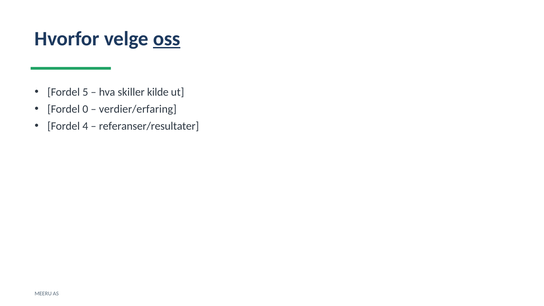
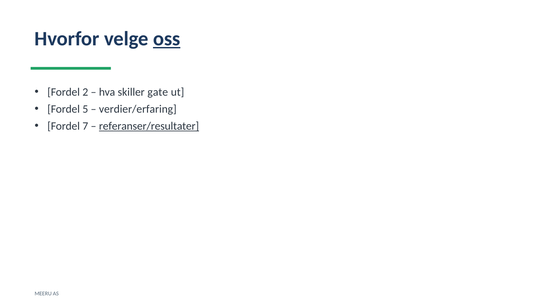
5: 5 -> 2 (85, 92)
kilde: kilde -> gate (158, 92)
0: 0 -> 5 (85, 109)
4: 4 -> 7 (85, 126)
referanser/resultater underline: none -> present (149, 126)
